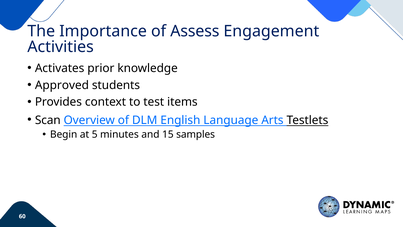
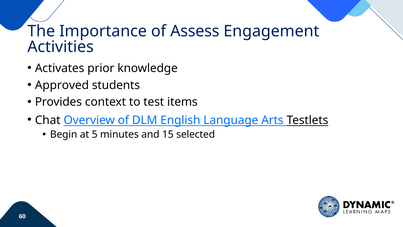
Scan: Scan -> Chat (48, 120)
samples: samples -> selected (196, 134)
